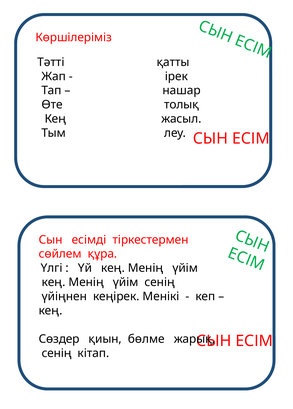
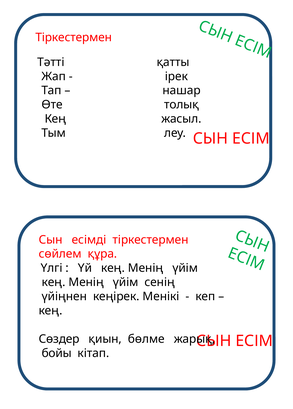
Көршілеріміз: Көршілеріміз -> Тіркестермен (74, 37)
сенің: сенің -> бойы (57, 353)
